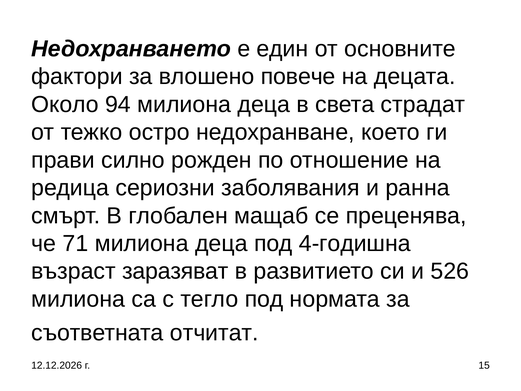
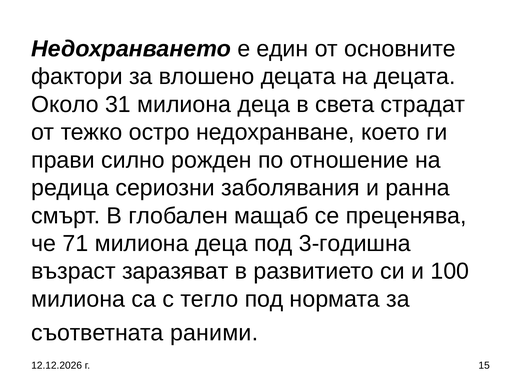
влошено повече: повече -> децата (298, 77)
94: 94 -> 31 (118, 104)
4-годишна: 4-годишна -> 3-годишна (355, 243)
526: 526 -> 100 (450, 271)
отчитат: отчитат -> раними (214, 333)
